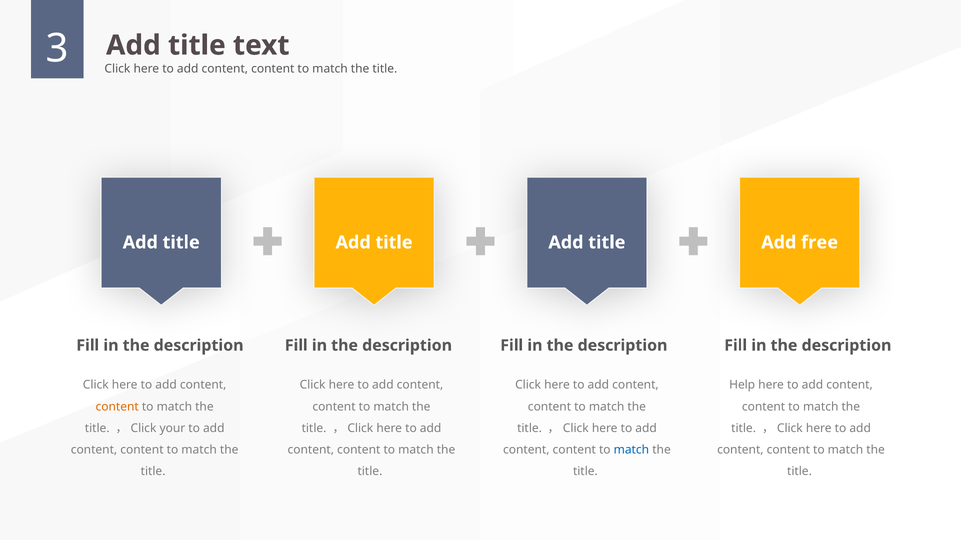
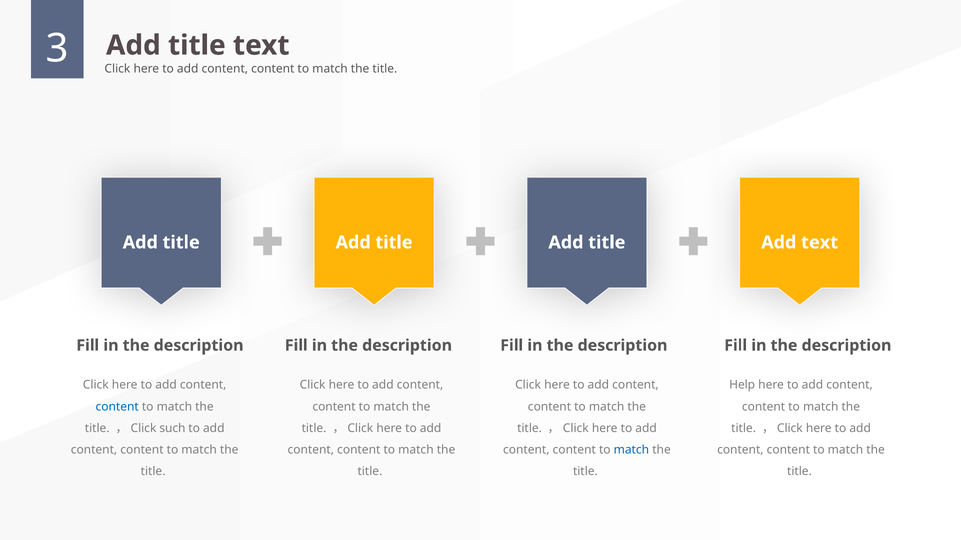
Add free: free -> text (820, 243)
content colour: orange -> blue (117, 407)
your: your -> such (172, 429)
